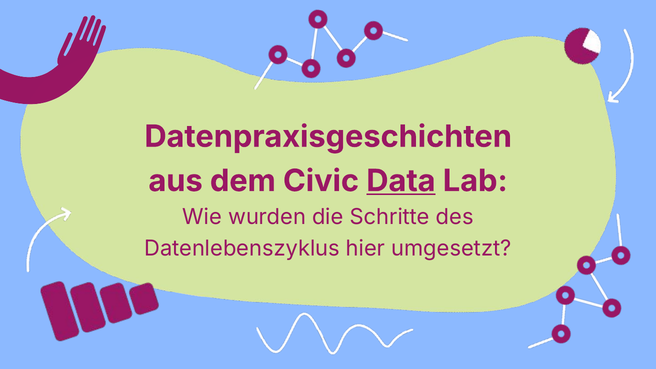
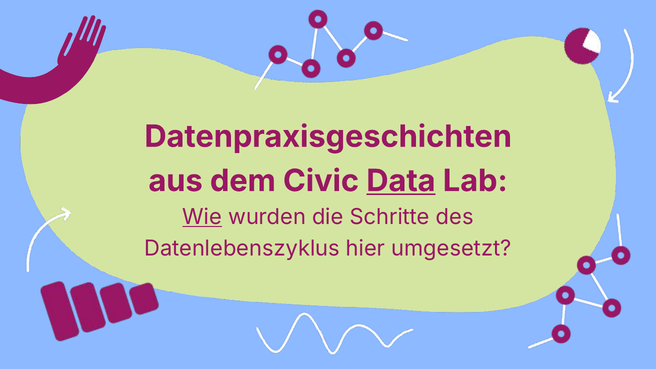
Wie underline: none -> present (202, 217)
